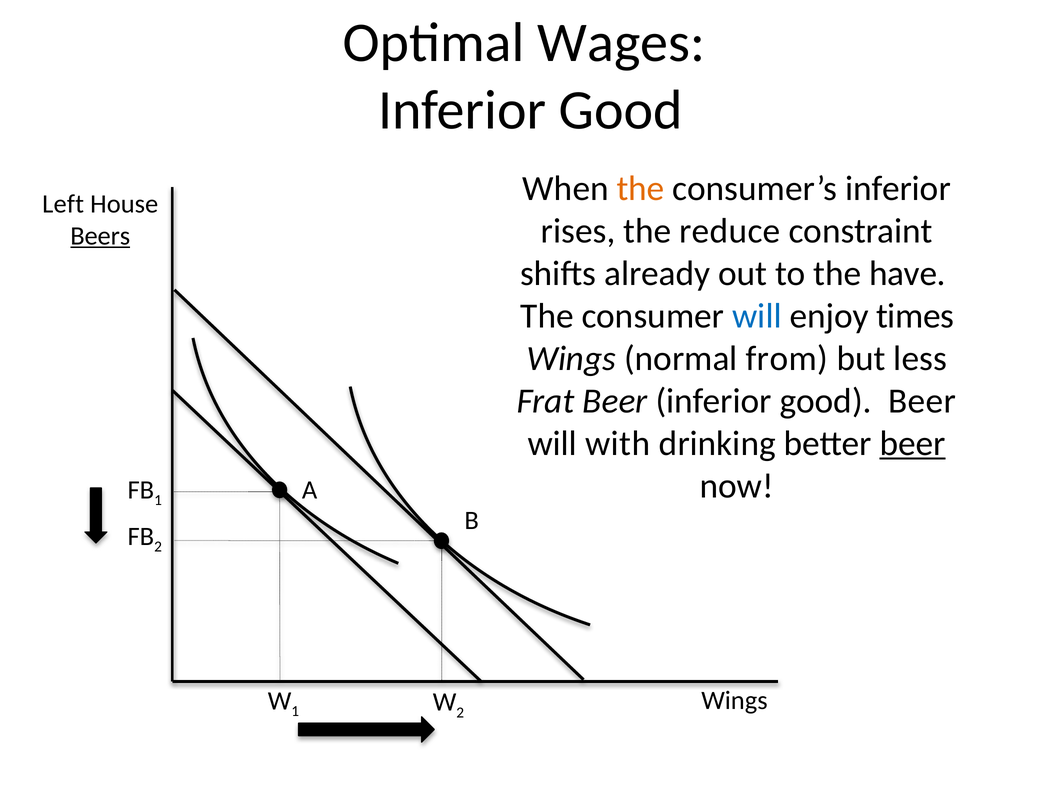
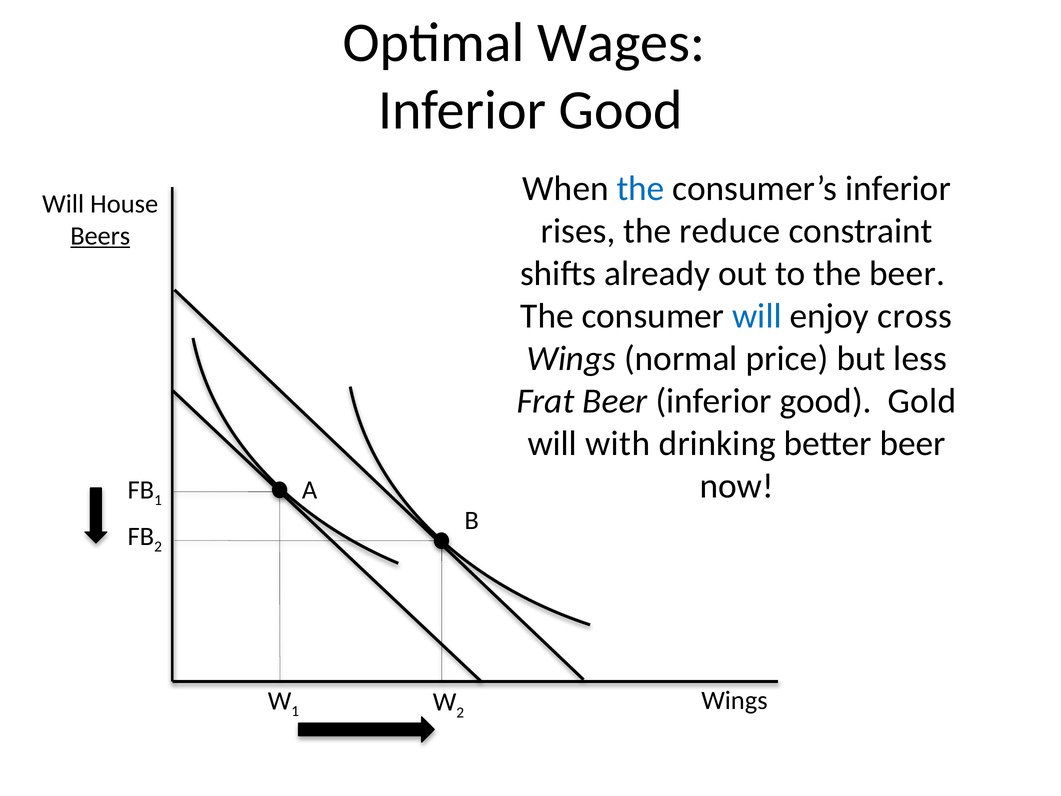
the colour: orange -> blue (640, 189)
Left: Left -> Will (63, 204)
the have: have -> beer (907, 273)
times: times -> cross (915, 316)
from: from -> price (787, 358)
good Beer: Beer -> Gold (922, 401)
beer underline: present -> none (913, 443)
